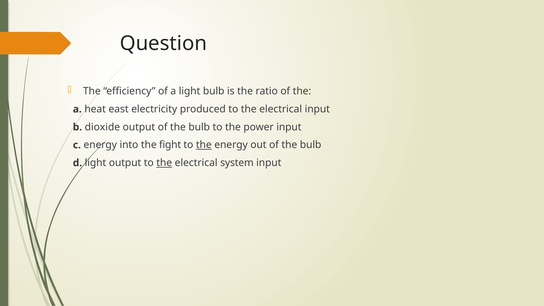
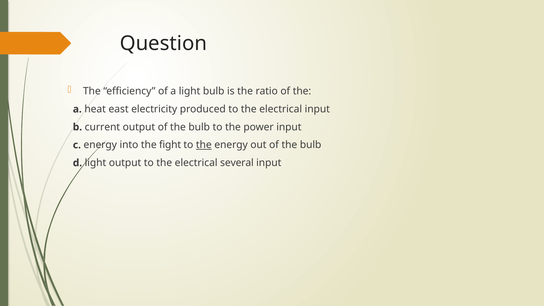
dioxide: dioxide -> current (102, 127)
the underline: present -> none (164, 163)
system: system -> several (237, 163)
